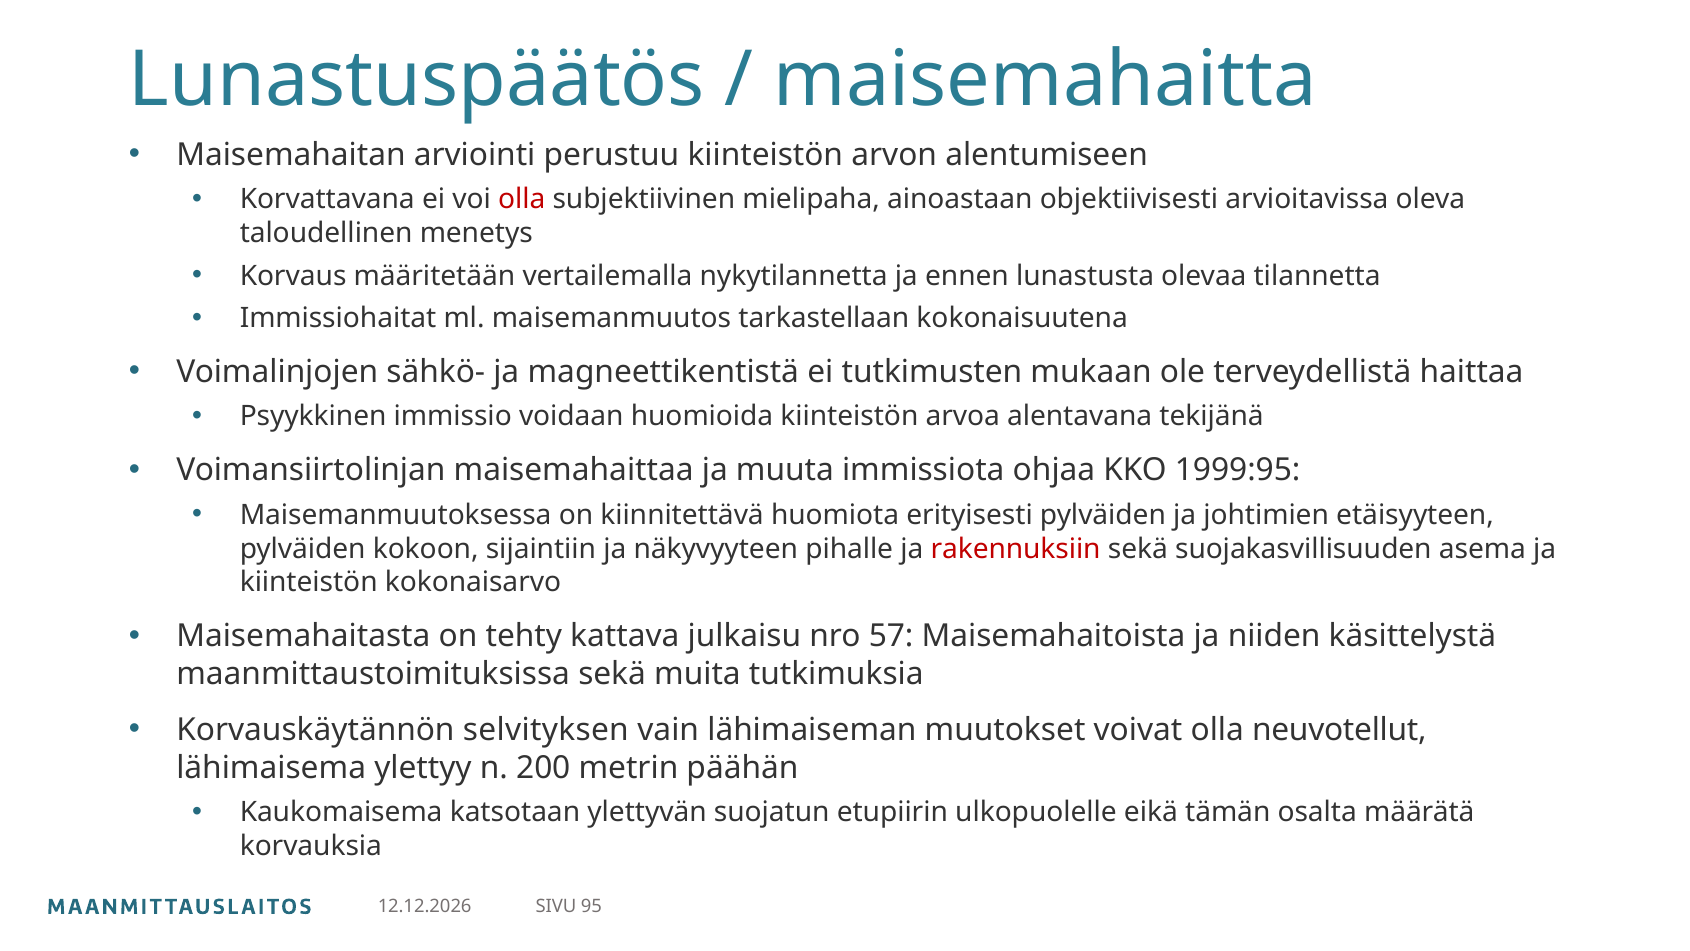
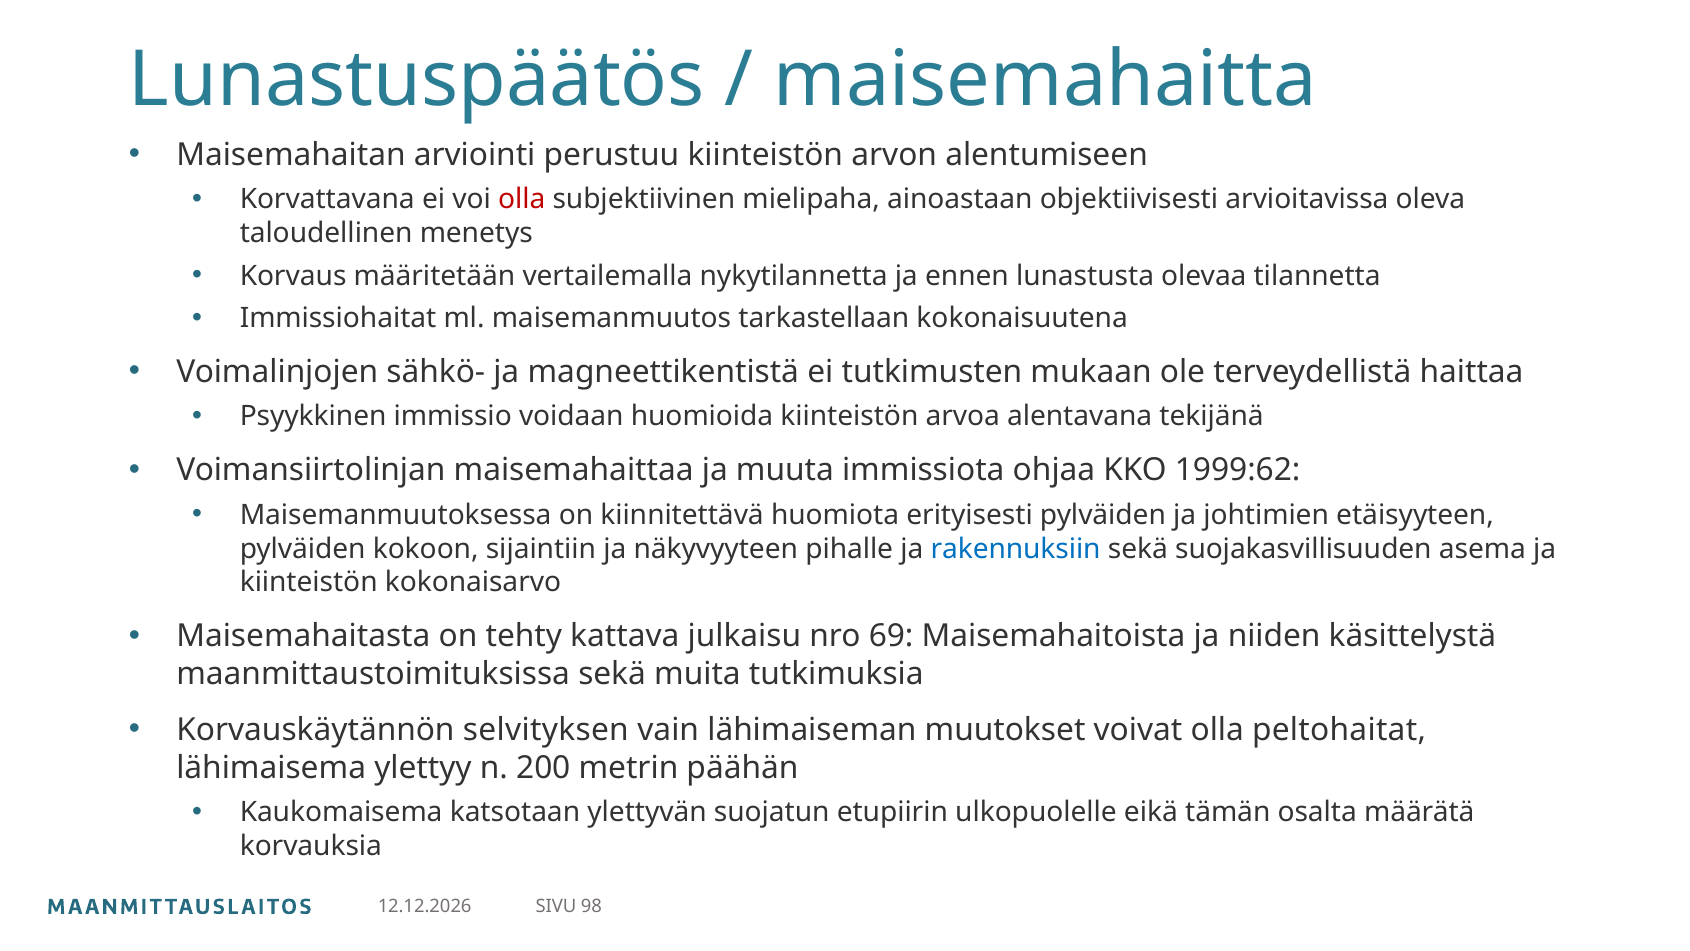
1999:95: 1999:95 -> 1999:62 (1238, 470)
rakennuksiin colour: red -> blue (1016, 549)
57: 57 -> 69 (891, 636)
neuvotellut: neuvotellut -> peltohaitat (1339, 730)
95: 95 -> 98 (591, 906)
